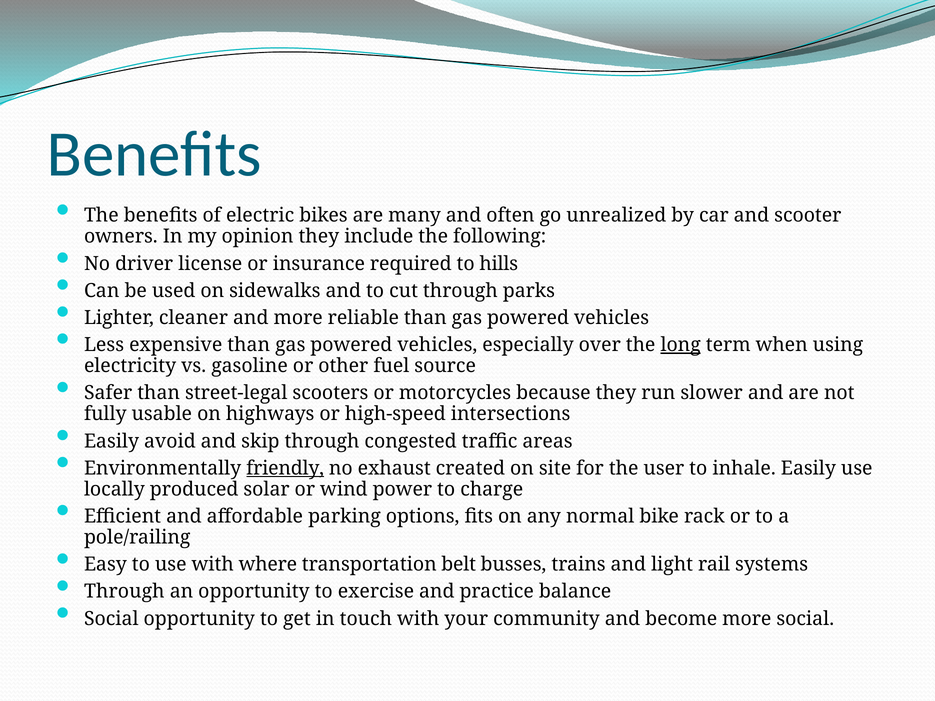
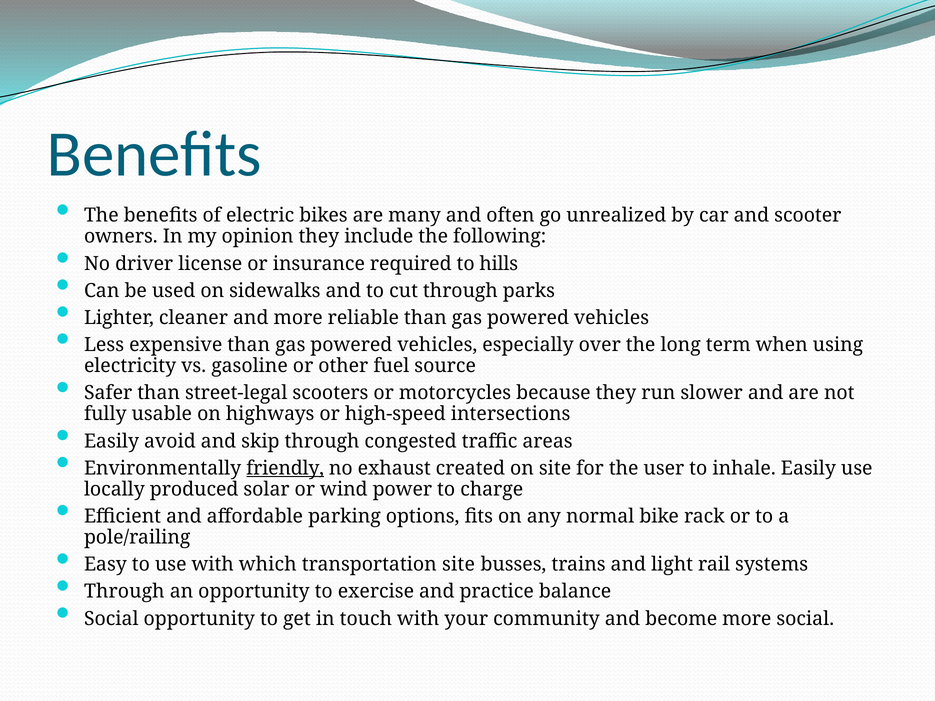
long underline: present -> none (681, 345)
where: where -> which (268, 565)
transportation belt: belt -> site (459, 565)
